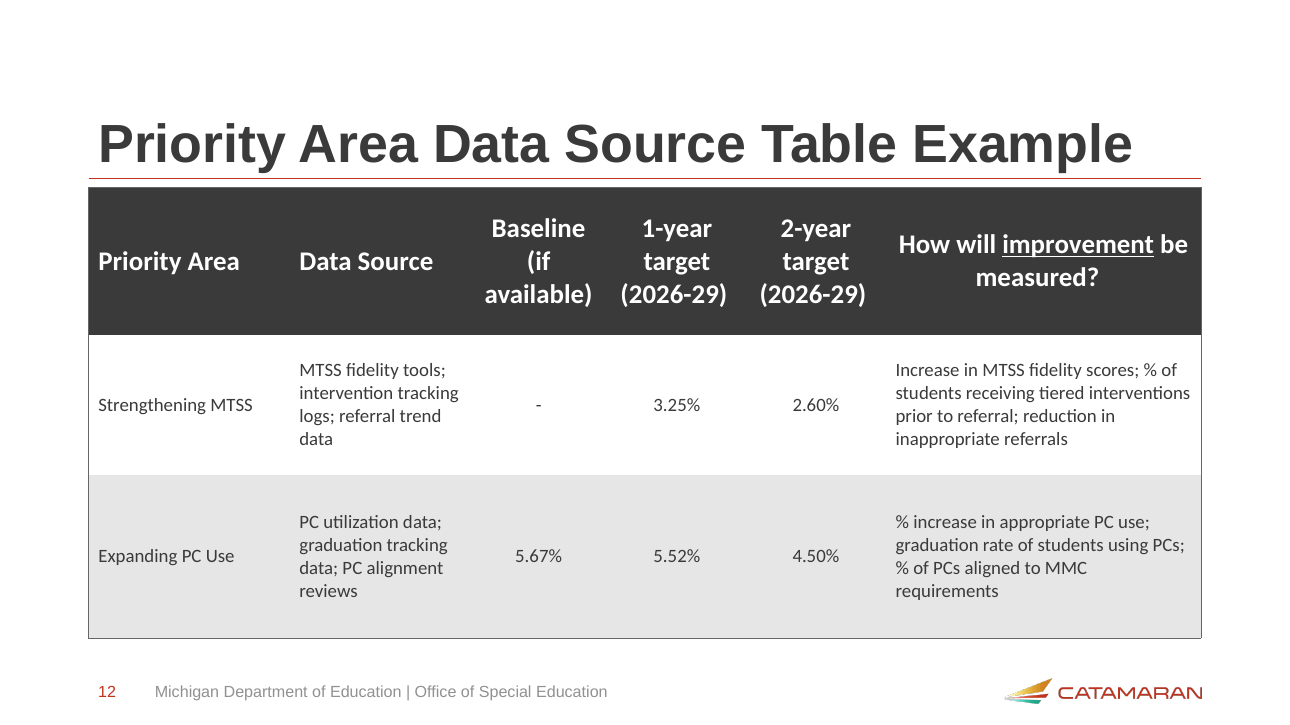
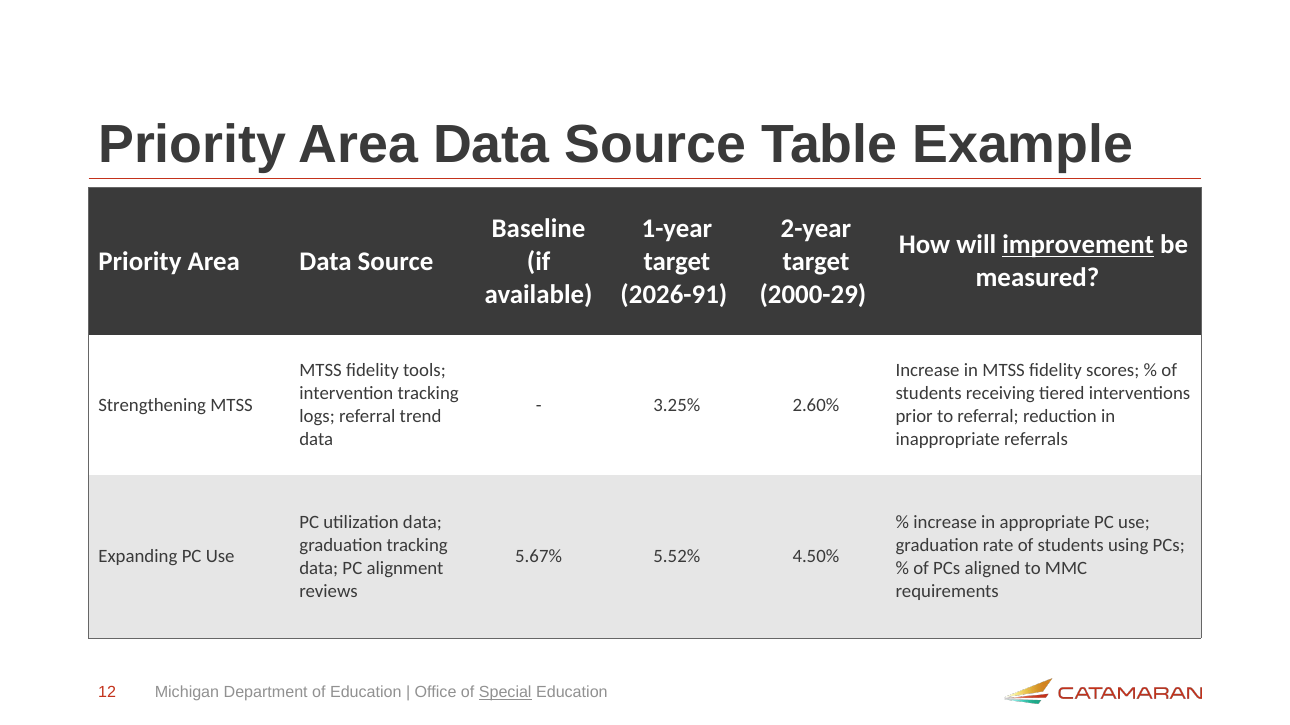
2026-29: 2026-29 -> 2026-91 (674, 294)
2026-29: 2026-29 -> 2000-29 (813, 294)
Special underline: none -> present (505, 693)
